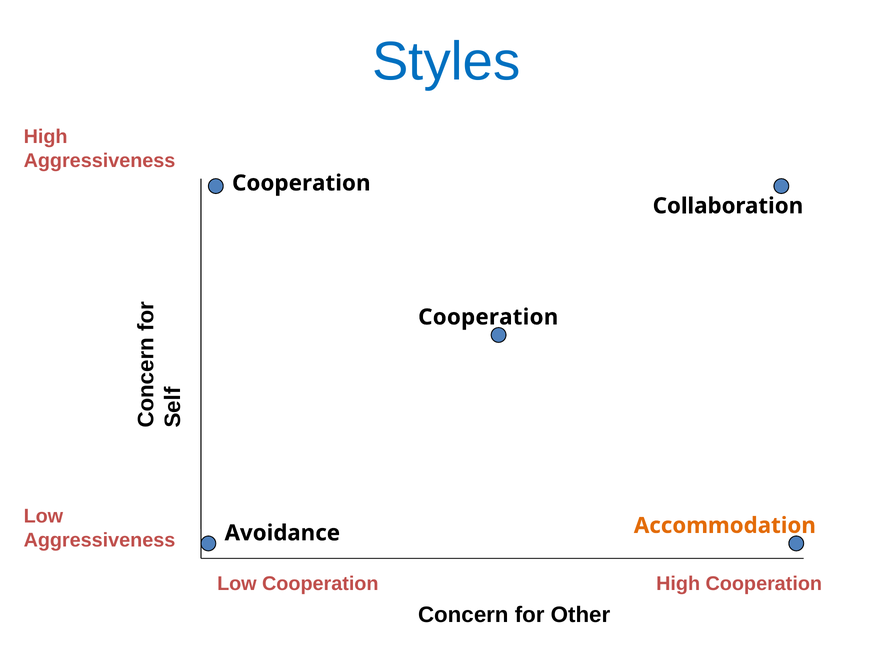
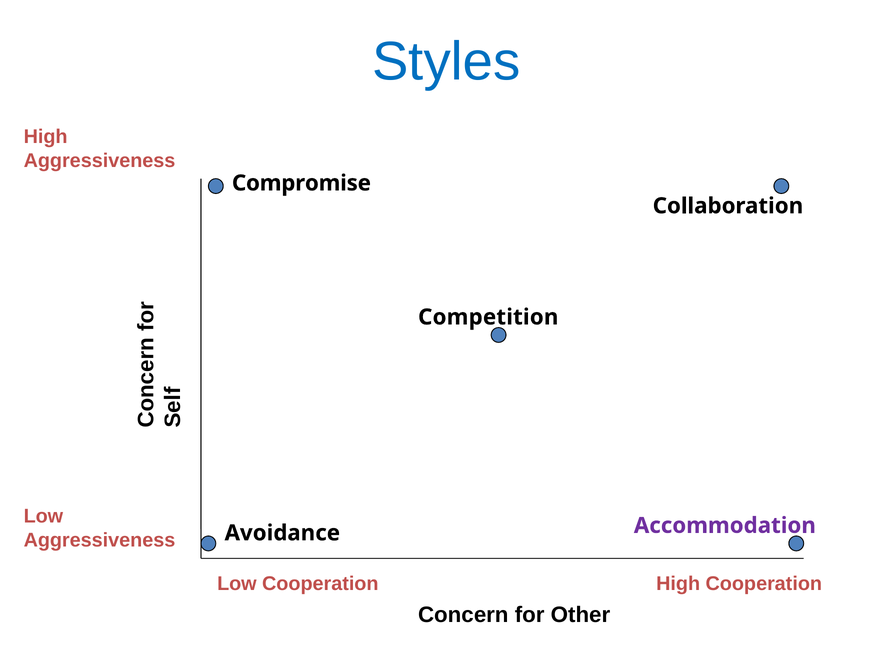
Cooperation: Cooperation -> Compromise (301, 183)
Cooperation: Cooperation -> Competition (488, 317)
Accommodation colour: orange -> purple (725, 525)
